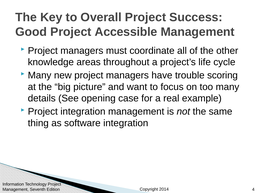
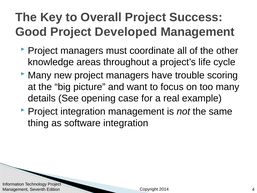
Accessible: Accessible -> Developed (126, 32)
